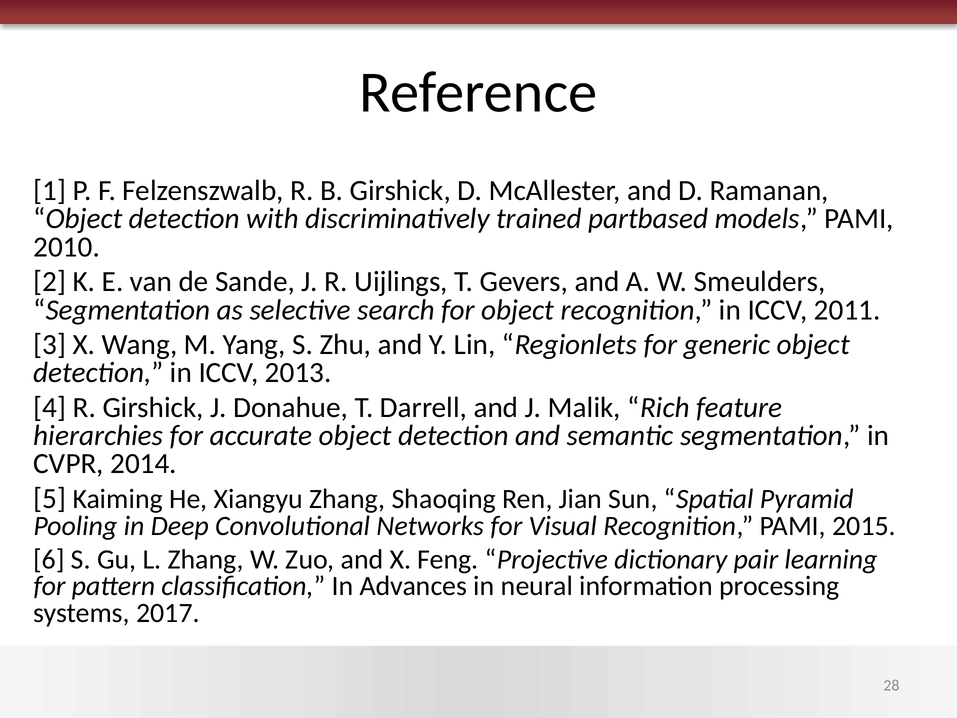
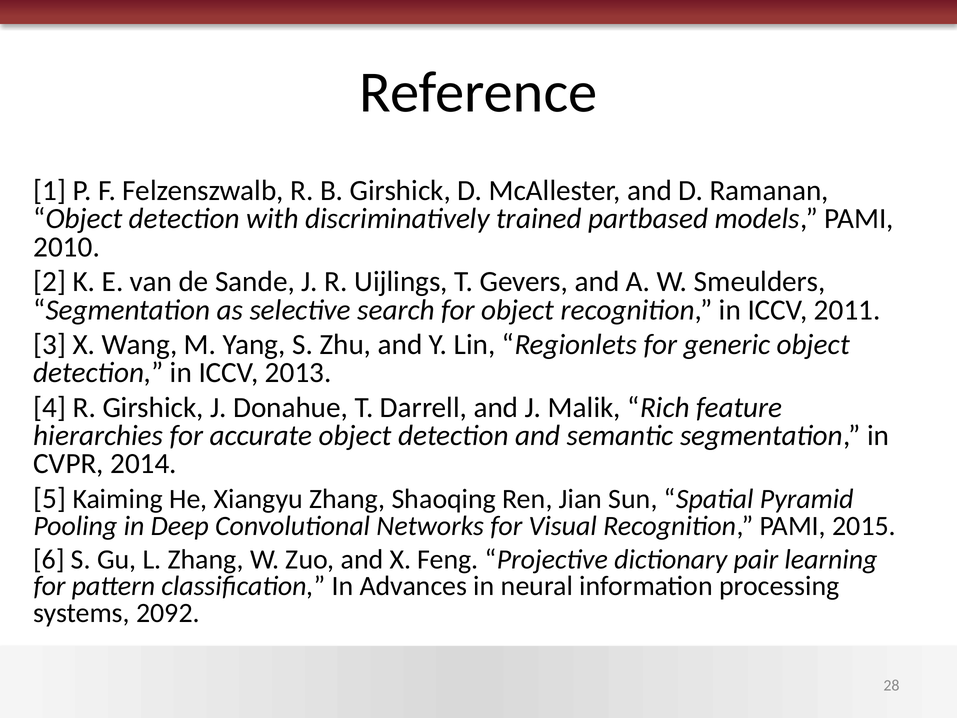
2017: 2017 -> 2092 (168, 613)
